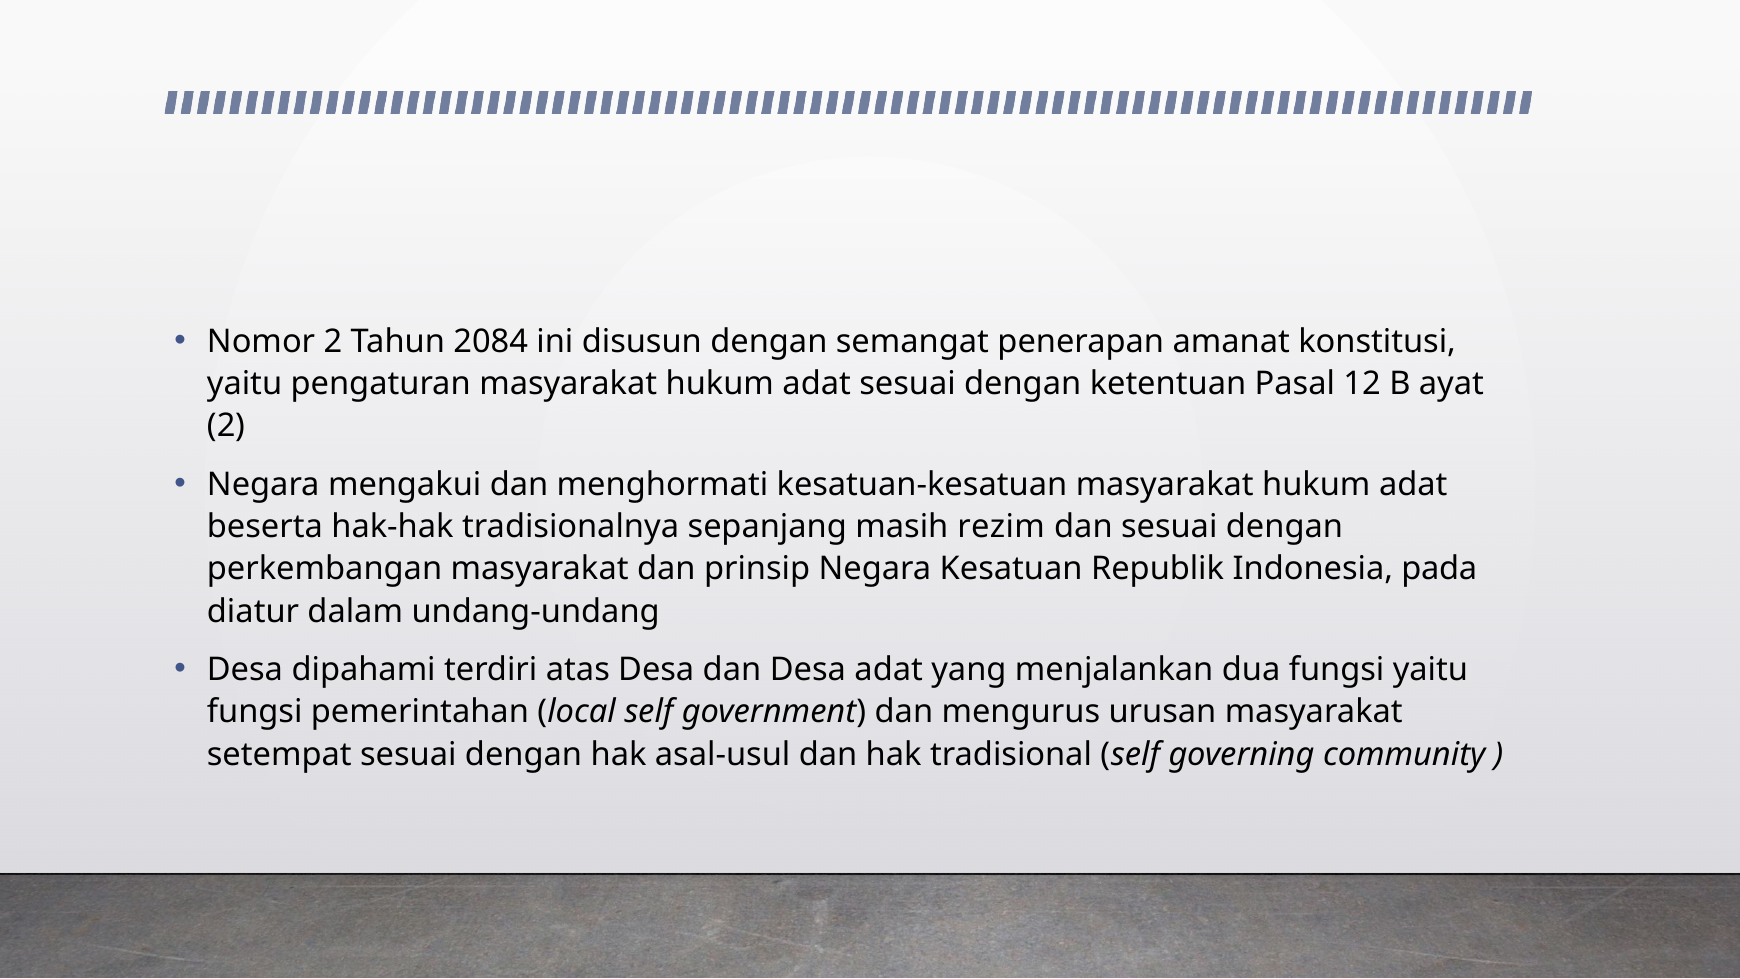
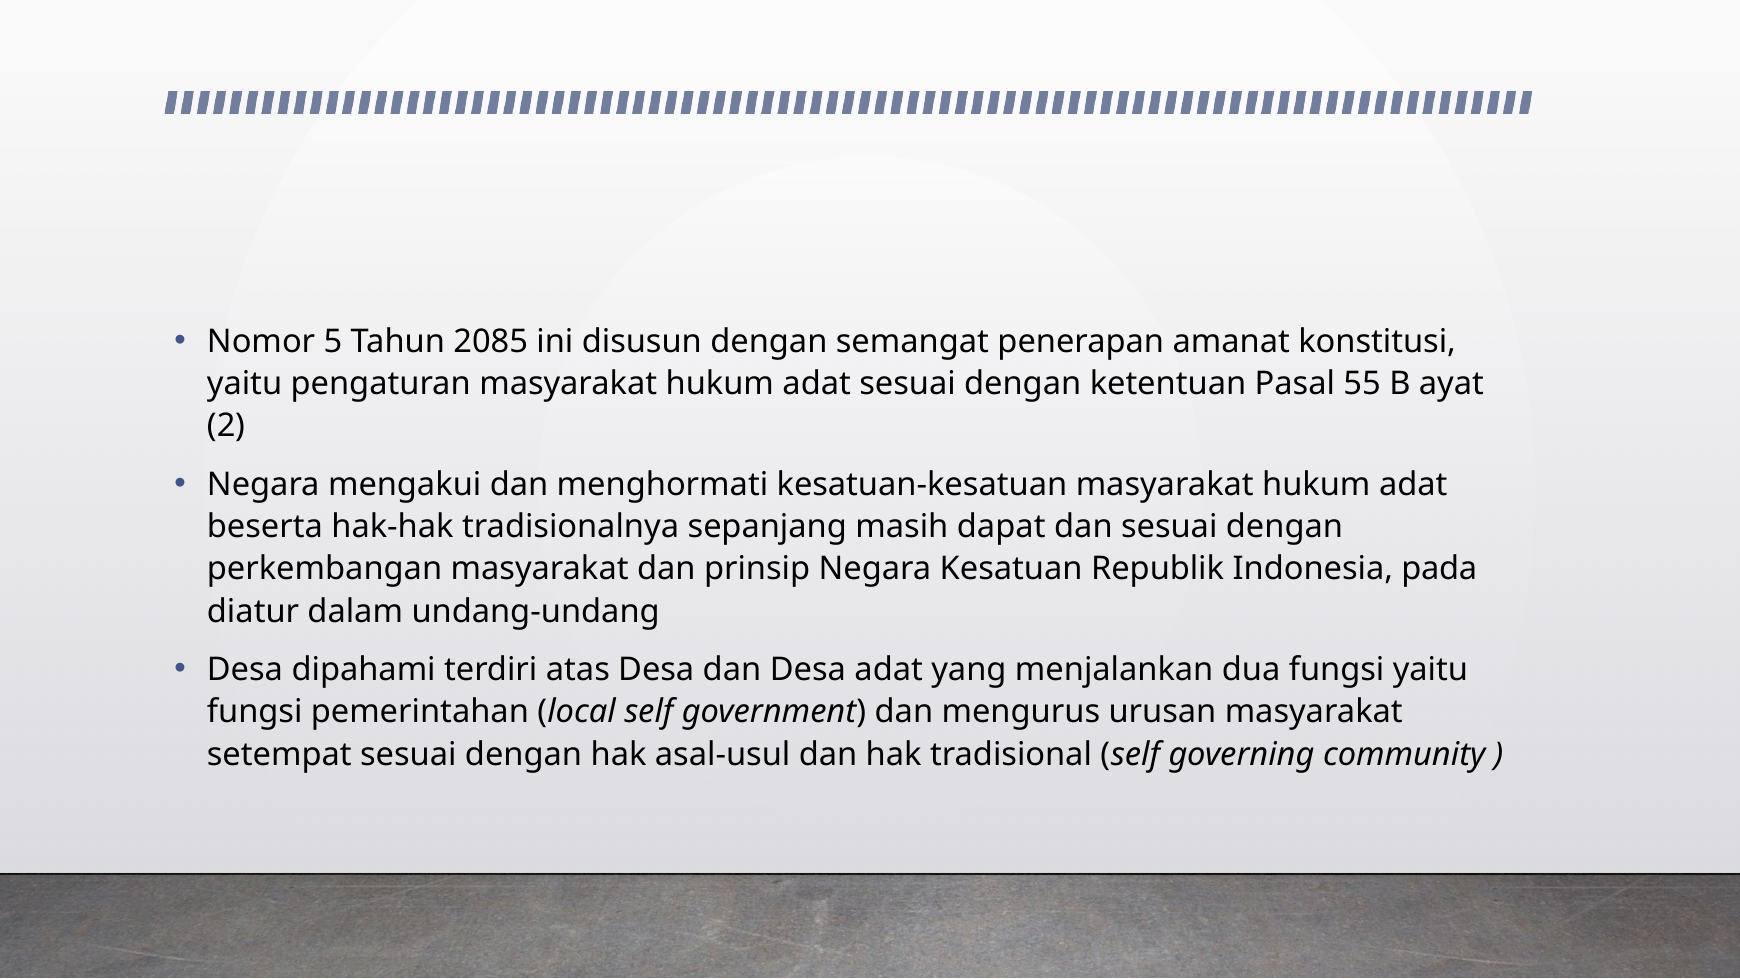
Nomor 2: 2 -> 5 (333, 341)
2084: 2084 -> 2085 (491, 341)
12: 12 -> 55 (1362, 384)
rezim: rezim -> dapat (1001, 527)
